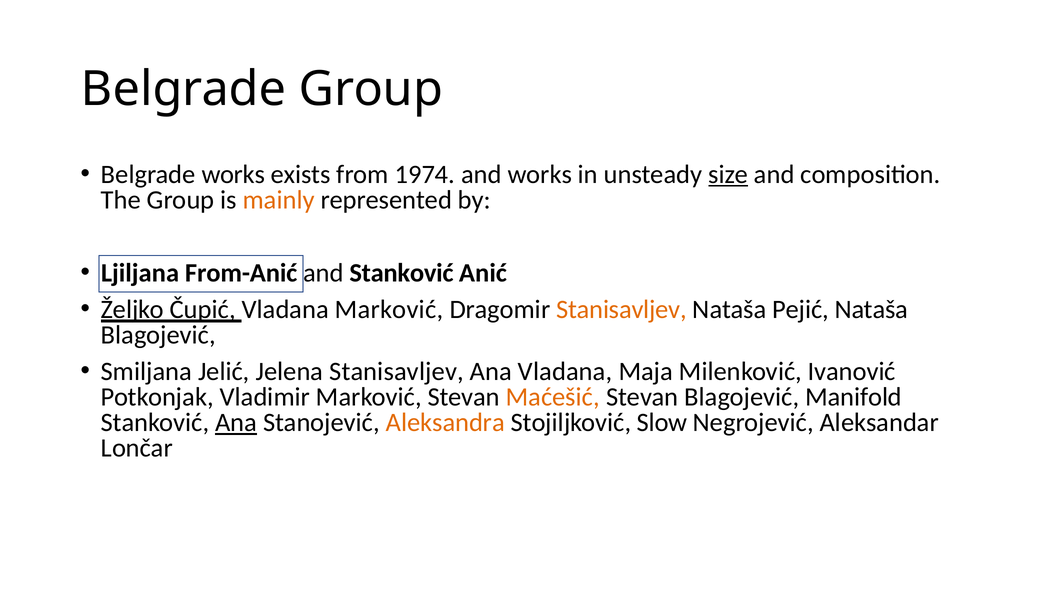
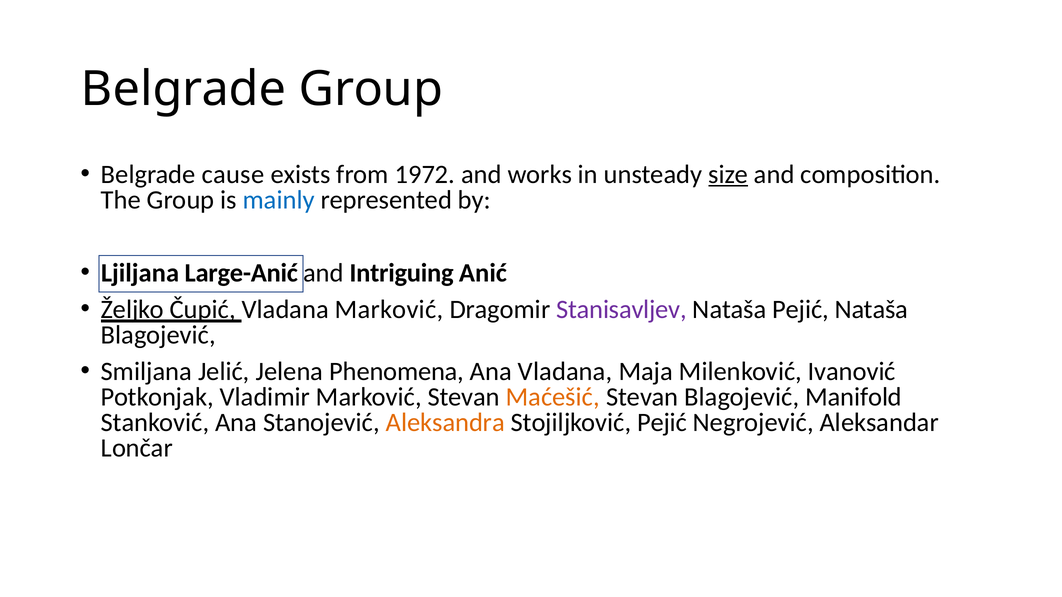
Belgrade works: works -> cause (233, 175)
1974: 1974 -> 1972 (425, 175)
mainly colour: orange -> blue (279, 200)
From-Anić: From-Anić -> Large-Anić (241, 273)
and Stanković: Stanković -> Intriguing (402, 273)
Stanisavljev colour: orange -> purple (621, 310)
Jelena Stanisavljev: Stanisavljev -> Phenomena (397, 372)
Ana underline: present -> none (236, 423)
Stojiljković Slow: Slow -> Pejić (662, 423)
